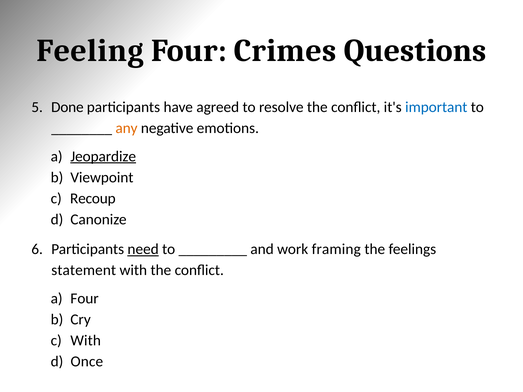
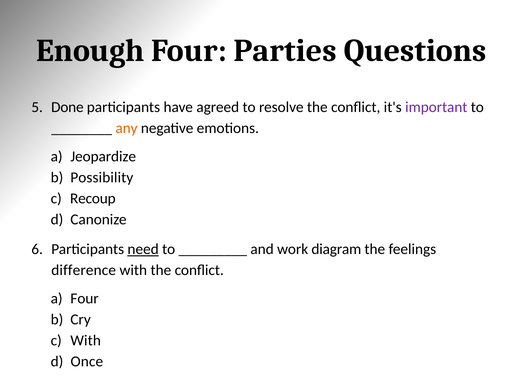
Feeling: Feeling -> Enough (90, 51)
Crimes: Crimes -> Parties (285, 51)
important colour: blue -> purple (436, 107)
Jeopardize underline: present -> none (103, 156)
Viewpoint: Viewpoint -> Possibility (102, 177)
framing: framing -> diagram (336, 249)
statement: statement -> difference (84, 270)
